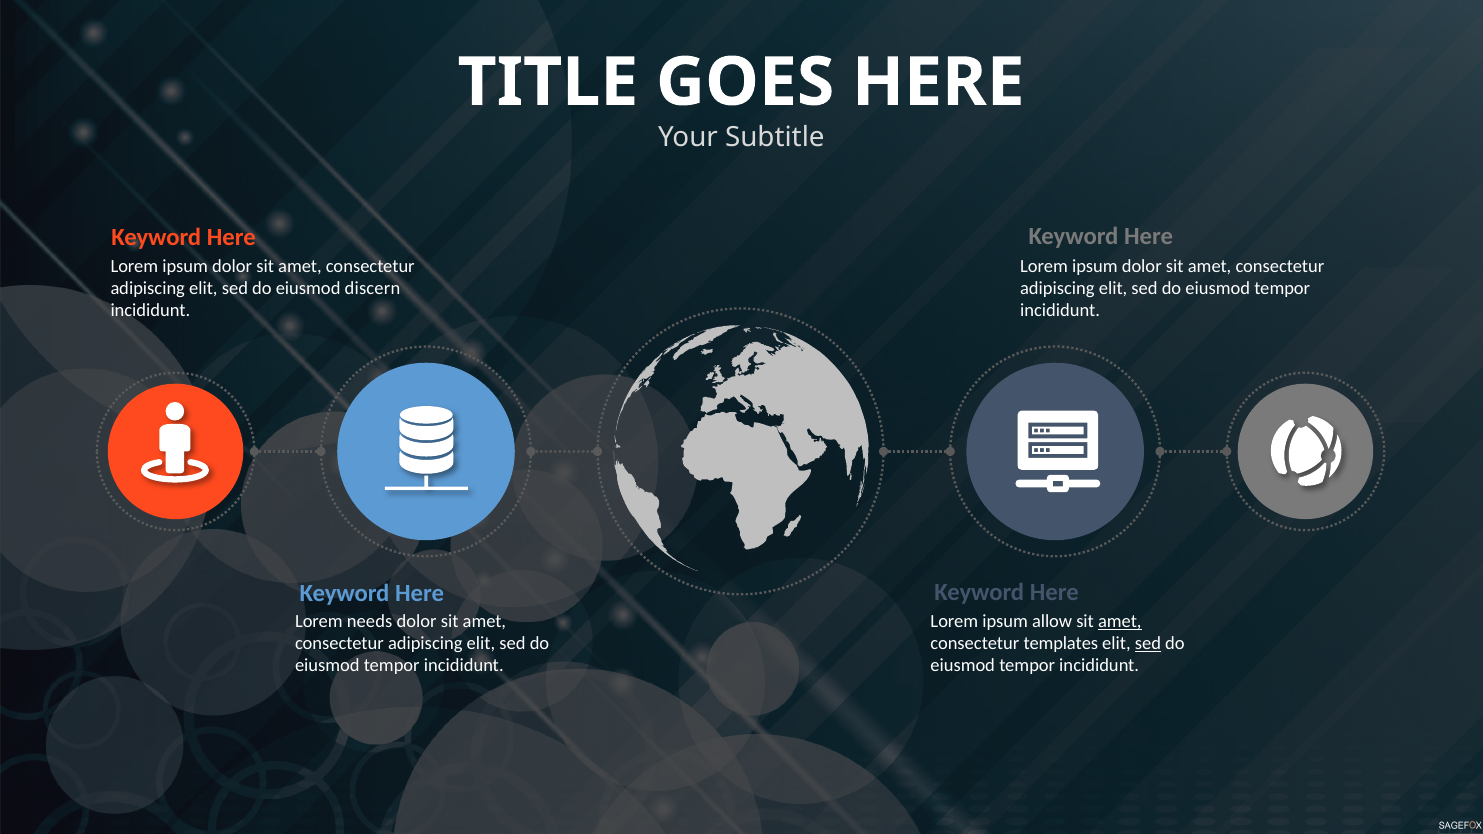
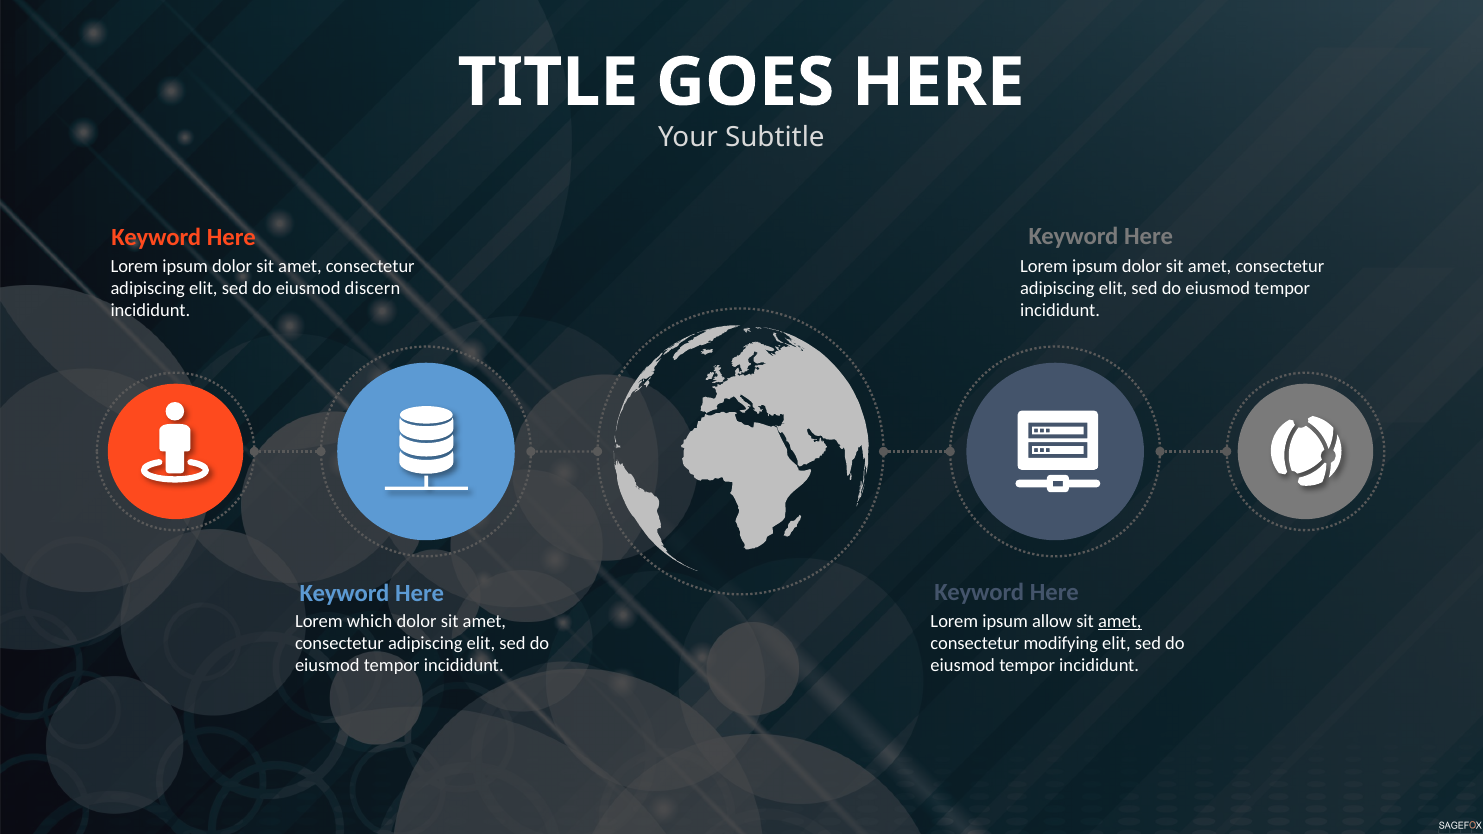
needs: needs -> which (370, 622)
templates: templates -> modifying (1061, 644)
sed underline: present -> none (1148, 644)
